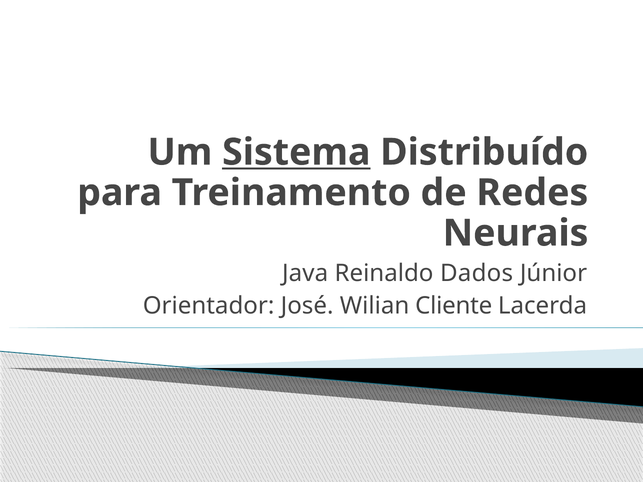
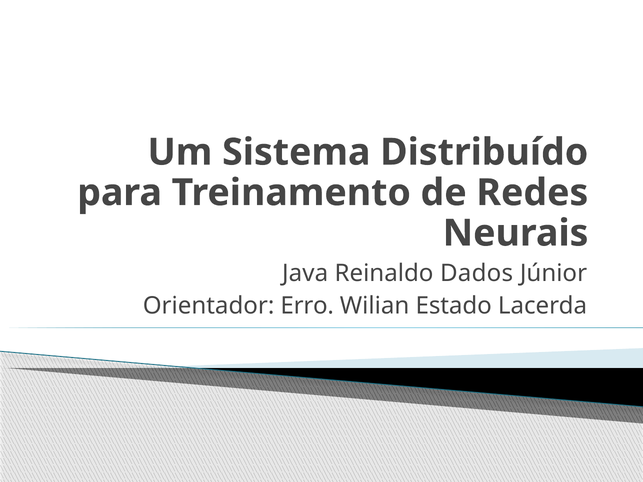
Sistema underline: present -> none (296, 152)
José: José -> Erro (307, 306)
Cliente: Cliente -> Estado (454, 306)
